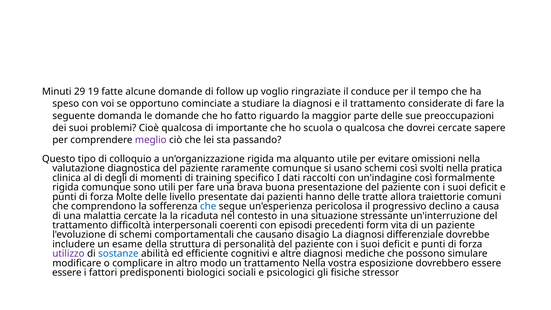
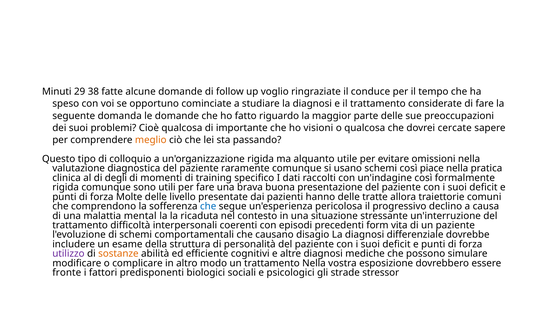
19: 19 -> 38 (93, 92)
scuola: scuola -> visioni (318, 128)
meglio colour: purple -> orange (151, 140)
svolti: svolti -> piace (432, 168)
malattia cercate: cercate -> mental (140, 216)
sostanze colour: blue -> orange (118, 254)
essere: essere -> fronte (67, 273)
fisiche: fisiche -> strade (345, 273)
